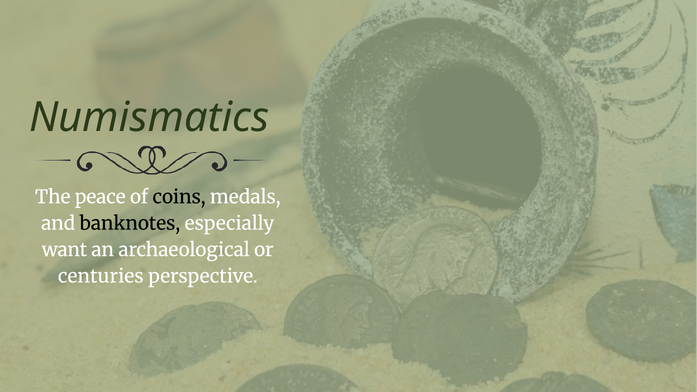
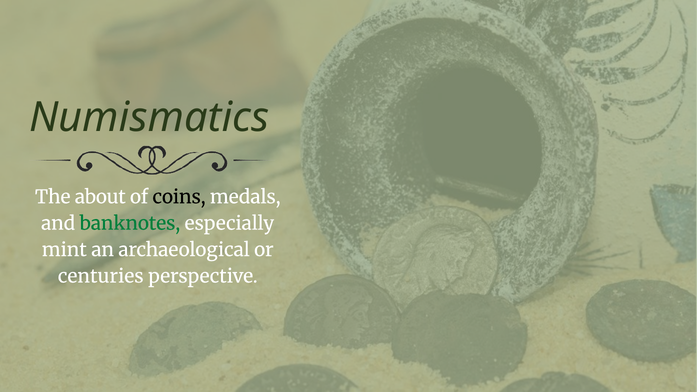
peace: peace -> about (100, 197)
banknotes colour: black -> green (130, 224)
want: want -> mint (64, 250)
